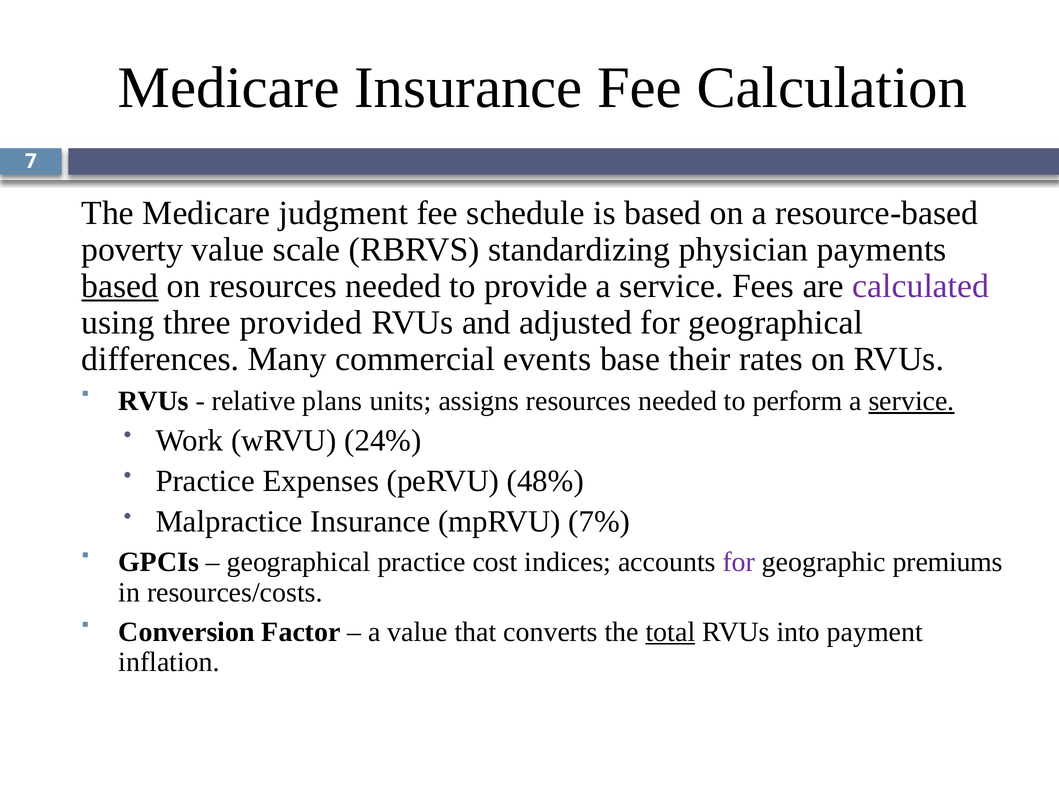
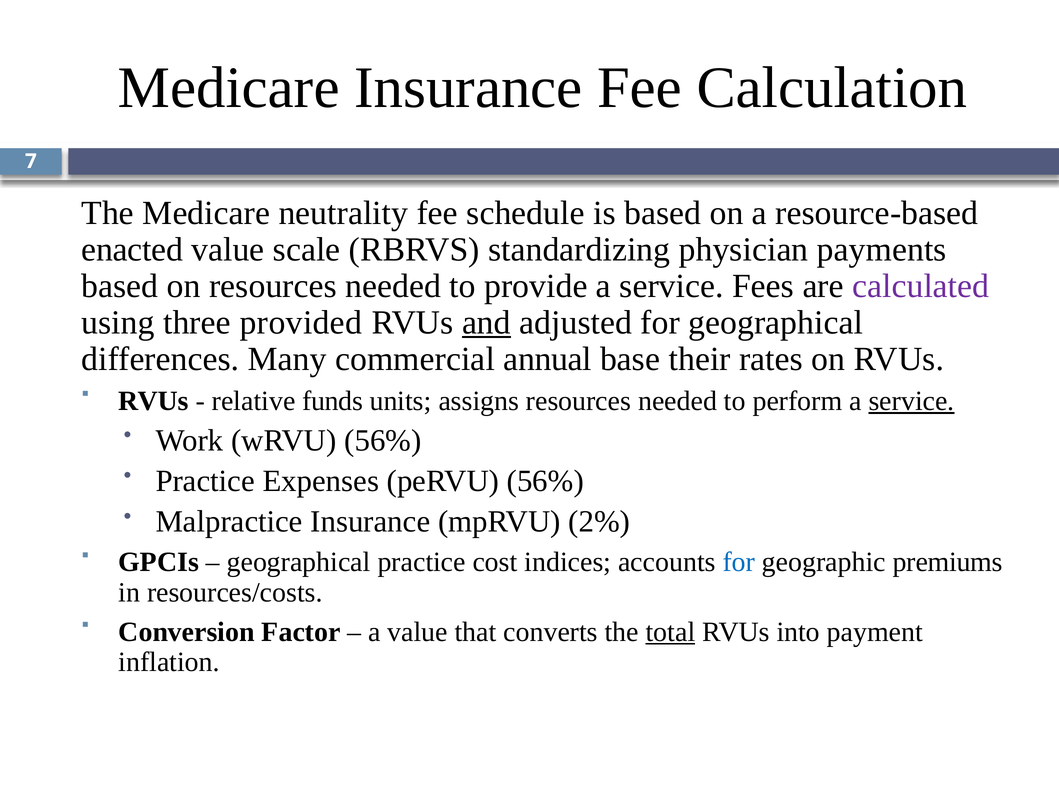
judgment: judgment -> neutrality (343, 213)
poverty: poverty -> enacted (132, 250)
based underline: present -> none (120, 286)
and underline: none -> present (486, 323)
events: events -> annual (548, 359)
plans: plans -> funds (333, 401)
wRVU 24%: 24% -> 56% (383, 441)
peRVU 48%: 48% -> 56% (545, 481)
7%: 7% -> 2% (599, 522)
for colour: purple -> blue (739, 562)
